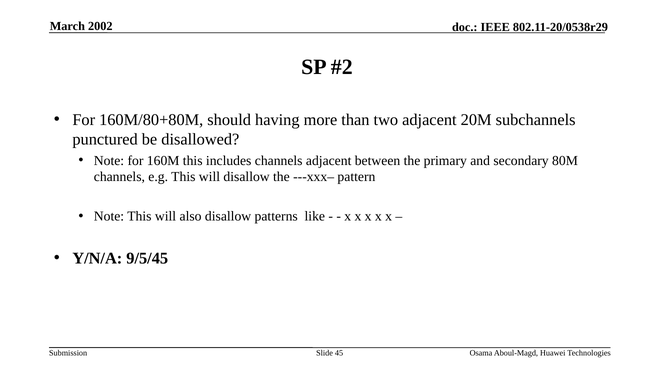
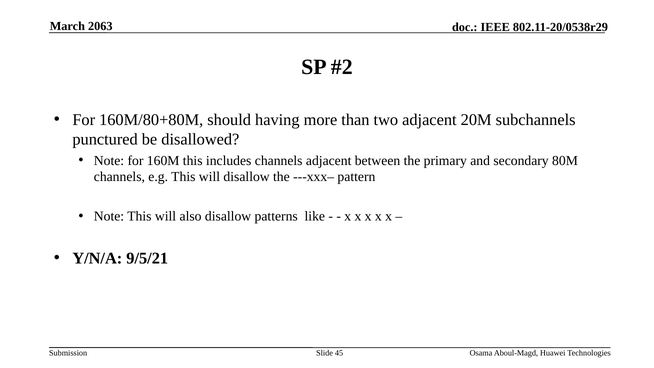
2002: 2002 -> 2063 (100, 26)
9/5/45: 9/5/45 -> 9/5/21 (147, 258)
